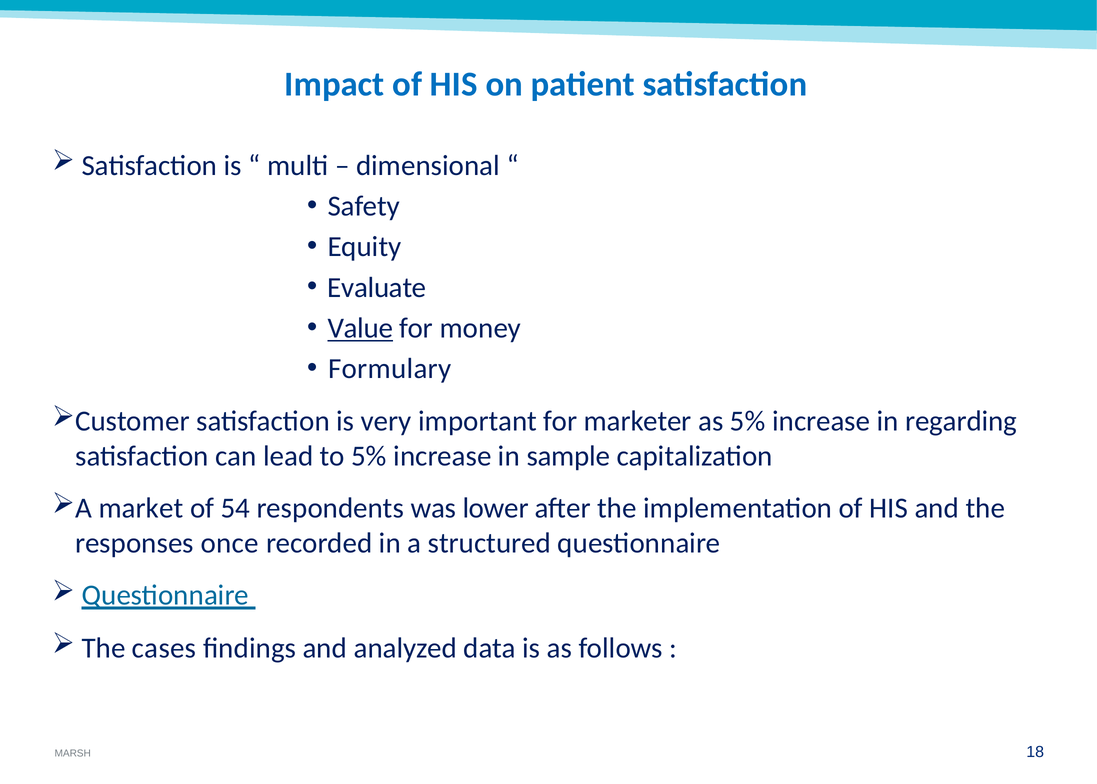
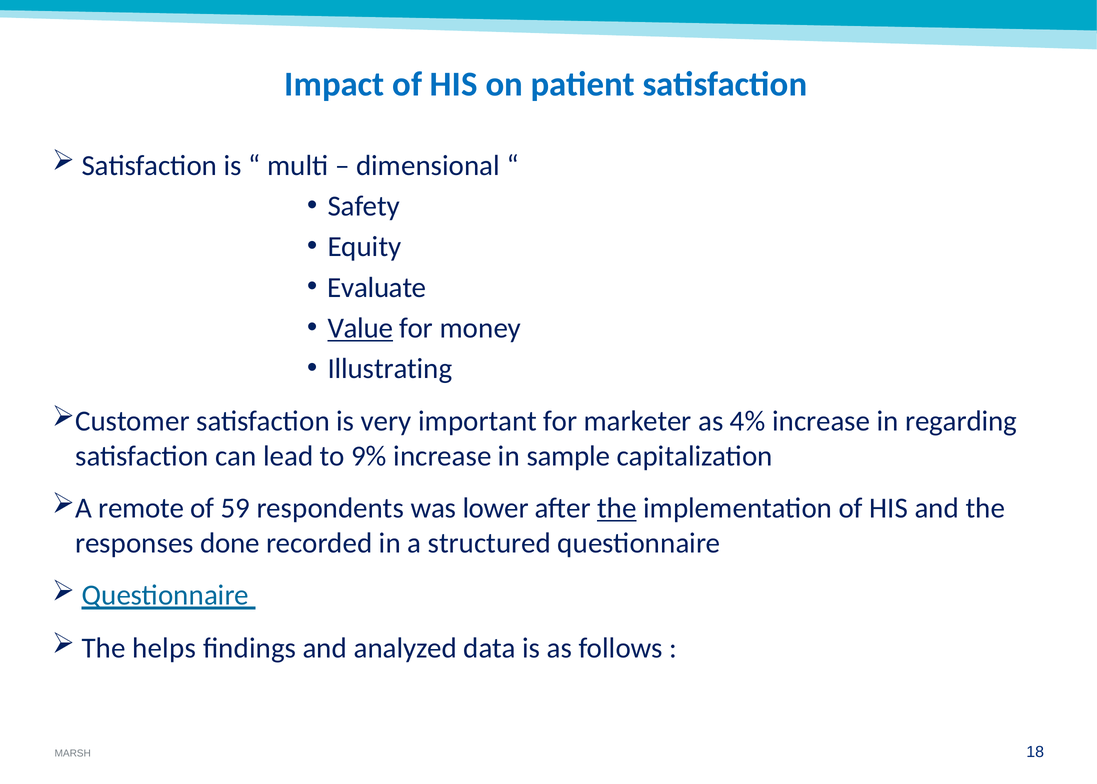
Formulary: Formulary -> Illustrating (390, 369)
as 5%: 5% -> 4% (748, 421)
to 5%: 5% -> 9% (369, 456)
market: market -> remote (141, 508)
54: 54 -> 59 (235, 508)
the underline: none -> present (617, 508)
once: once -> done (230, 543)
cases: cases -> helps (164, 648)
